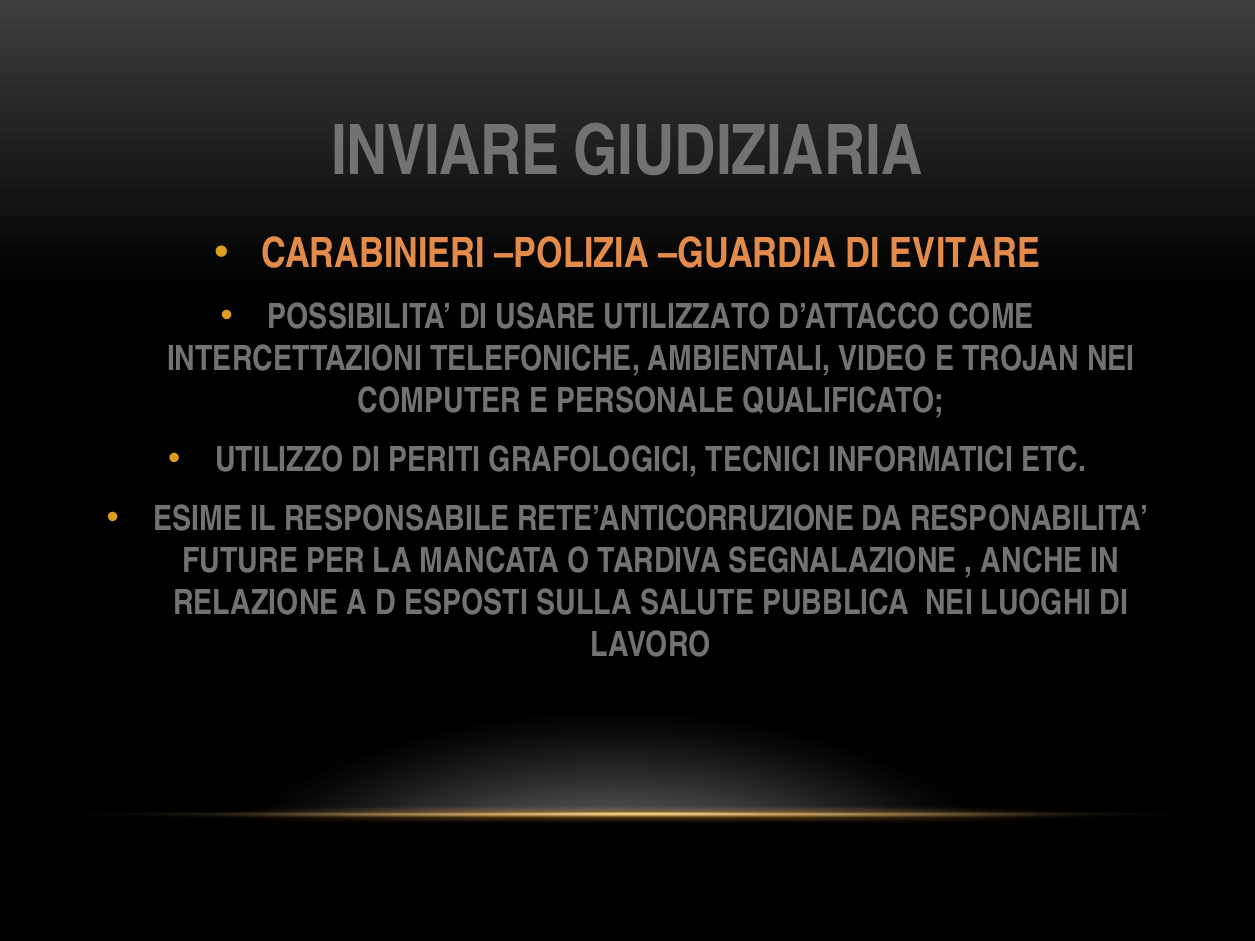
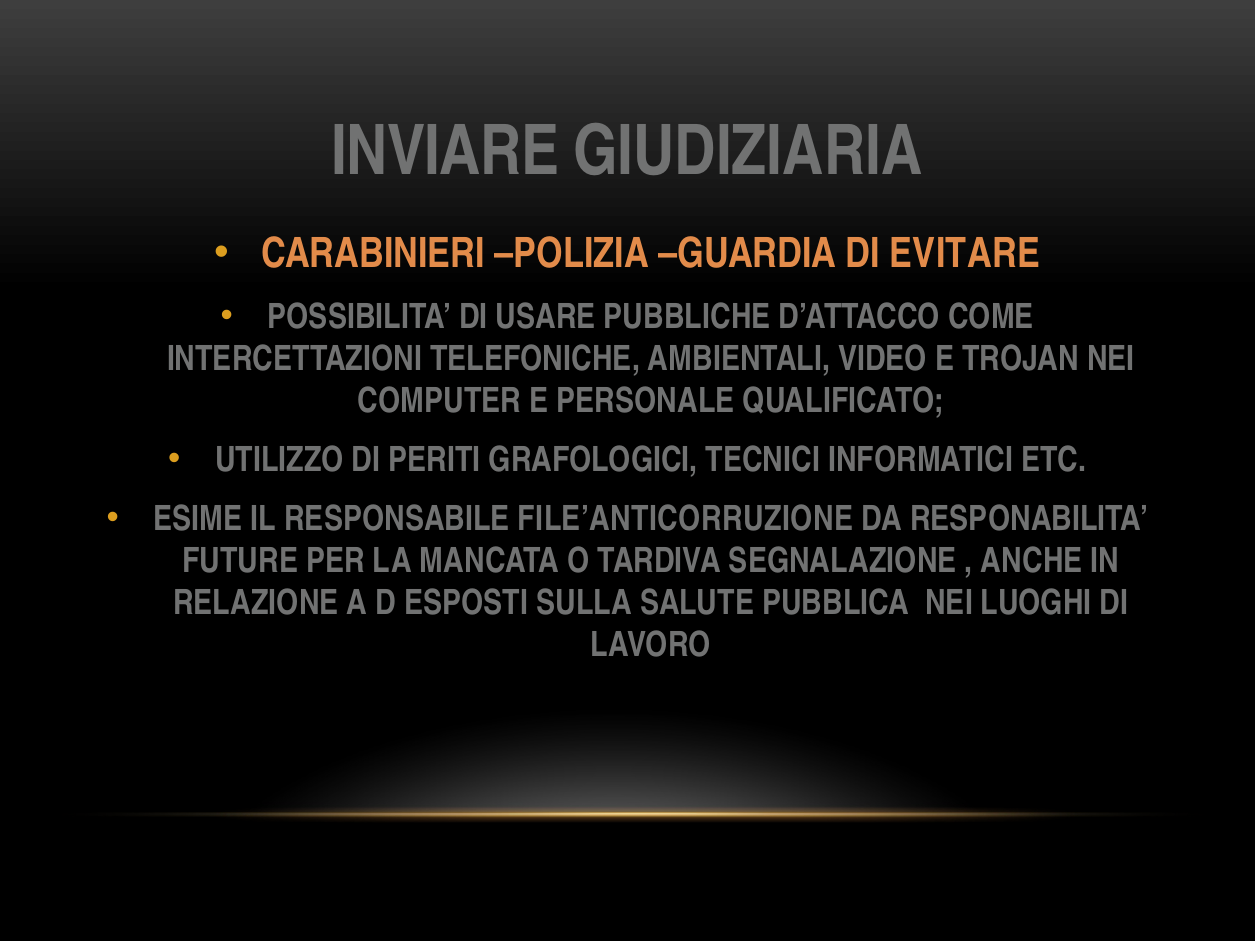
UTILIZZATO: UTILIZZATO -> PUBBLICHE (687, 317)
RETE’ANTICORRUZIONE: RETE’ANTICORRUZIONE -> FILE’ANTICORRUZIONE (686, 519)
